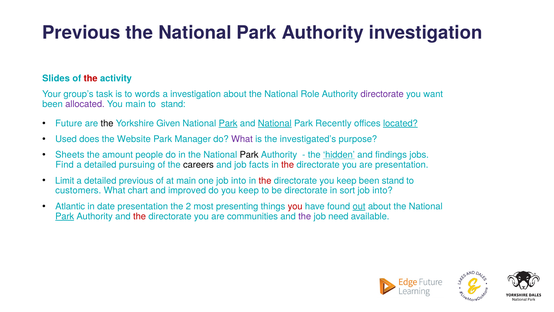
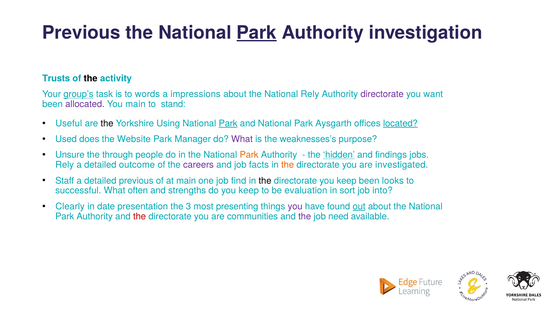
Park underline: none -> present (257, 33)
Slides: Slides -> Trusts (56, 78)
the colour: red -> black (91, 78)
group’s underline: none -> present (78, 94)
a investigation: investigation -> impressions (196, 94)
National Role: Role -> Rely (310, 94)
Future: Future -> Useful (69, 123)
Given: Given -> Using (168, 123)
National underline: present -> none (275, 123)
Recently: Recently -> Aysgarth (333, 123)
investigated’s: investigated’s -> weaknesses’s (308, 139)
Sheets: Sheets -> Unsure (70, 155)
amount: amount -> through (118, 155)
Park colour: black -> orange (249, 155)
Find: Find -> Rely (65, 165)
pursuing: pursuing -> outcome (137, 165)
careers colour: black -> purple (198, 165)
the colour: red -> orange (288, 165)
are presentation: presentation -> investigated (402, 165)
Limit: Limit -> Staff (65, 180)
one job into: into -> find (239, 180)
the colour: red -> black (265, 180)
been stand: stand -> looks (393, 180)
customers: customers -> successful (78, 190)
chart: chart -> often (138, 190)
improved: improved -> strengths (187, 190)
be directorate: directorate -> evaluation (306, 190)
Atlantic: Atlantic -> Clearly (70, 206)
2: 2 -> 3 (188, 206)
you colour: red -> purple (295, 206)
Park underline: present -> none (65, 216)
